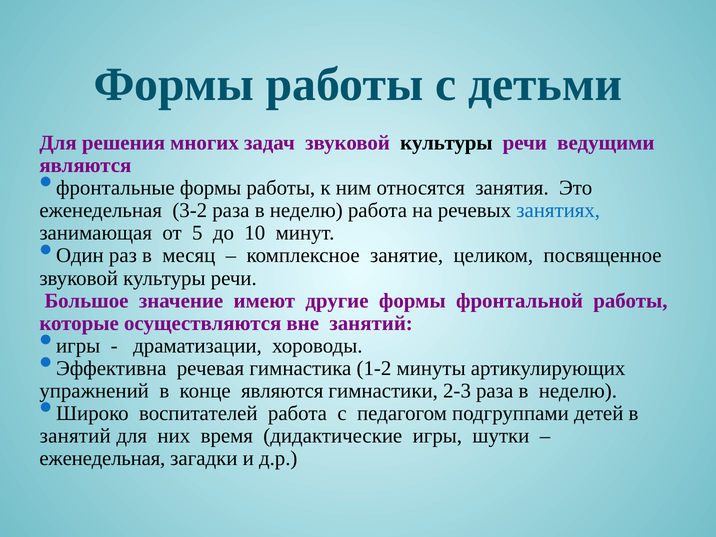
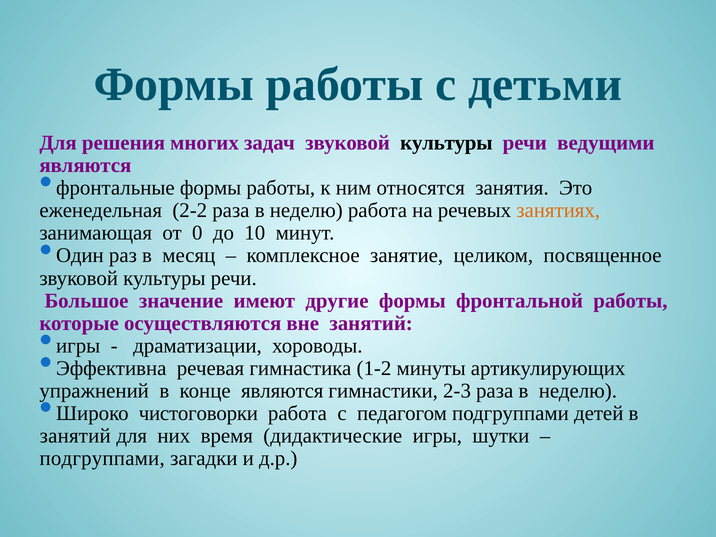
3-2: 3-2 -> 2-2 (190, 210)
занятиях colour: blue -> orange (558, 210)
5: 5 -> 0 (197, 233)
воспитателей: воспитателей -> чистоговорки (198, 413)
еженедельная: еженедельная -> подгруппами (102, 459)
